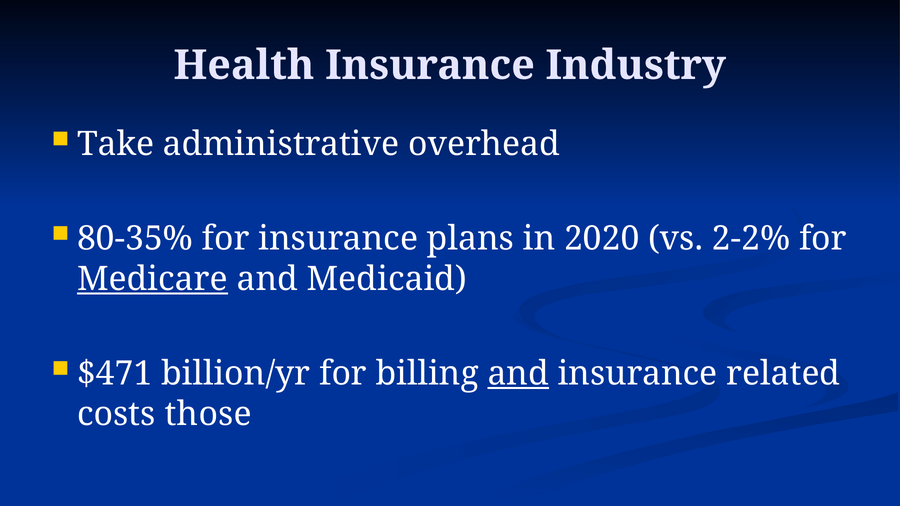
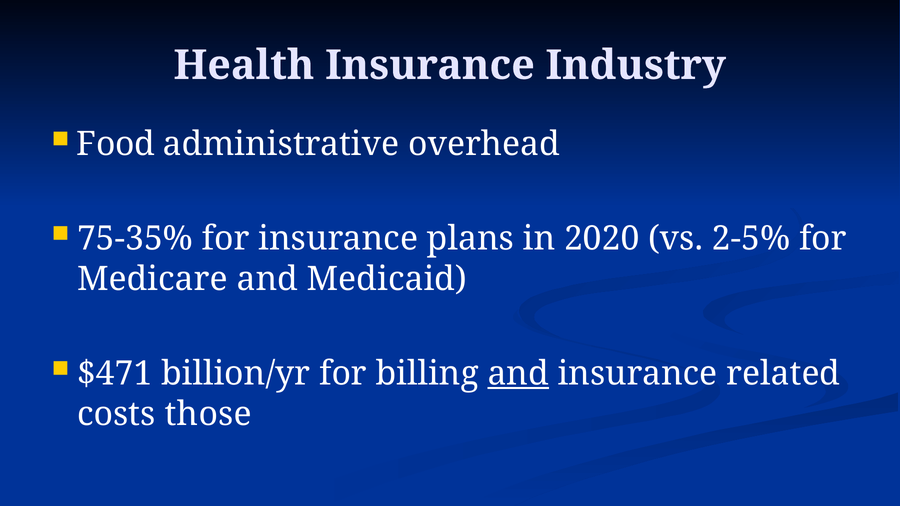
Take: Take -> Food (116, 144)
80-35%: 80-35% -> 75-35% (135, 239)
2-2%: 2-2% -> 2-5% (751, 239)
Medicare underline: present -> none (152, 279)
